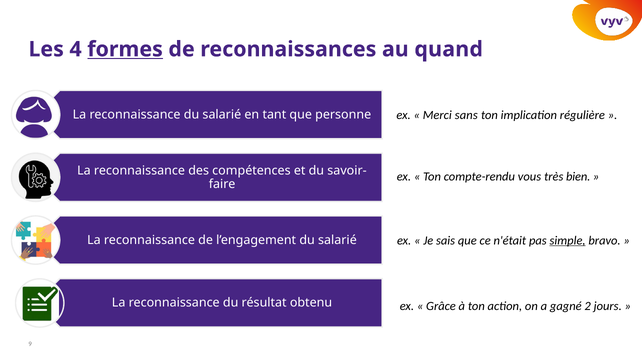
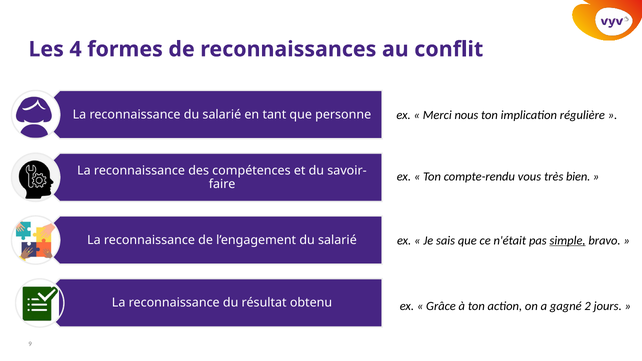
formes underline: present -> none (125, 49)
quand: quand -> conflit (449, 49)
sans: sans -> nous (466, 115)
